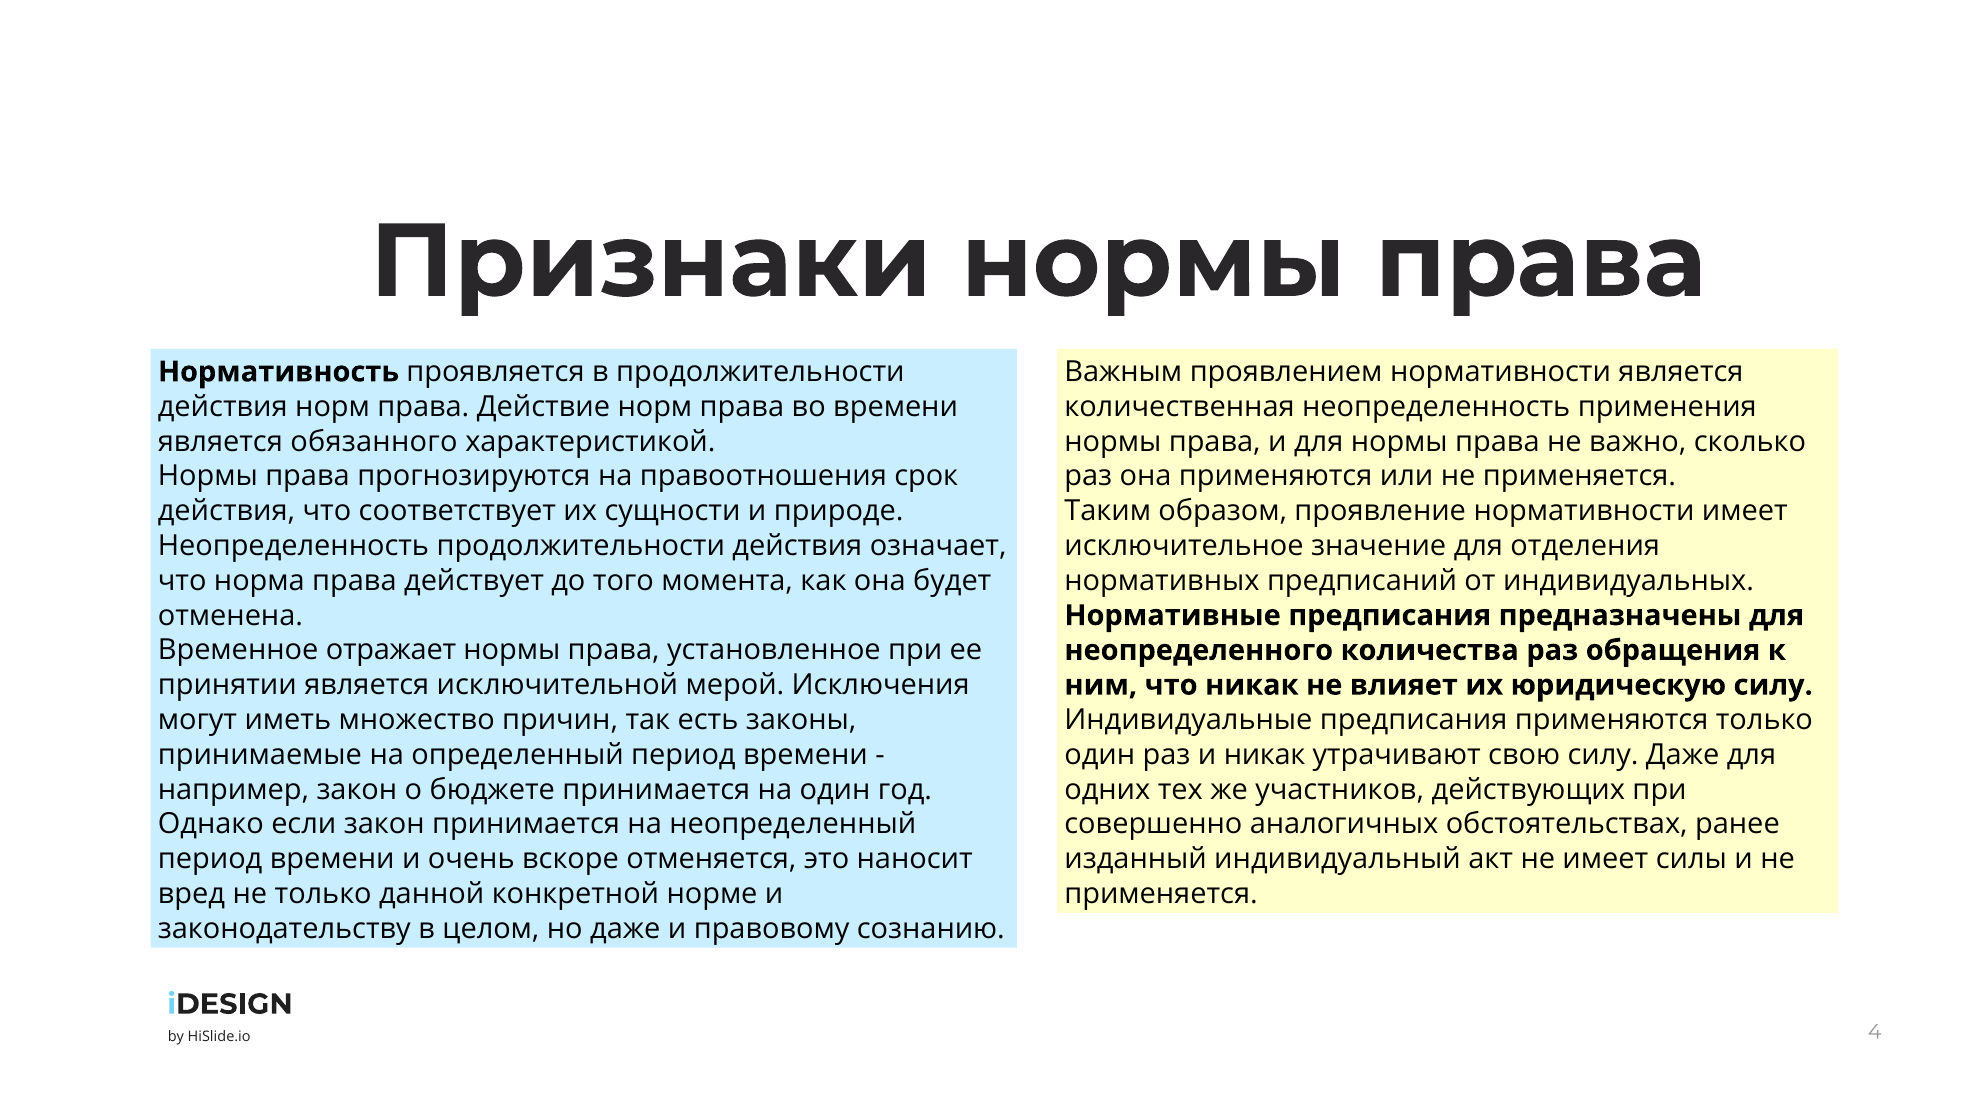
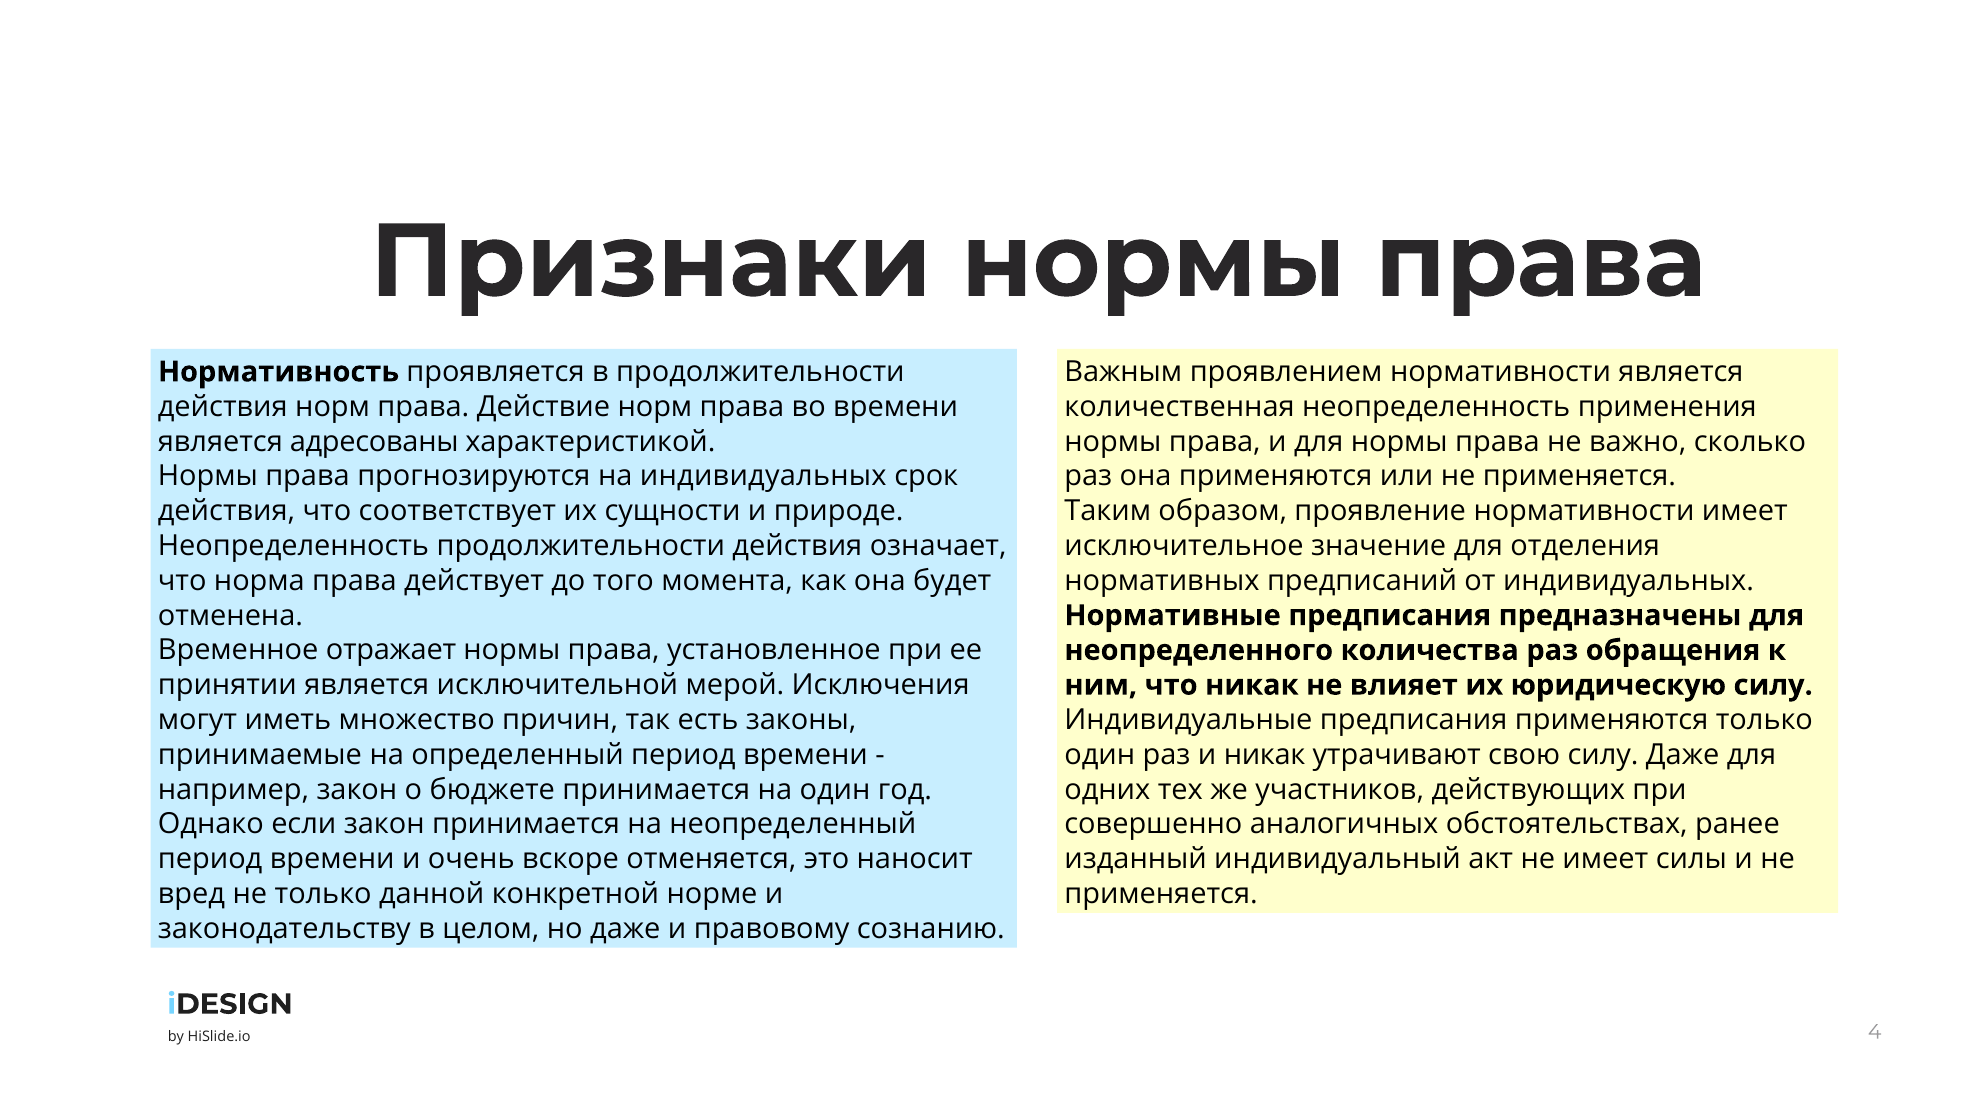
обязанного: обязанного -> адресованы (374, 442)
на правоотношения: правоотношения -> индивидуальных (763, 476)
